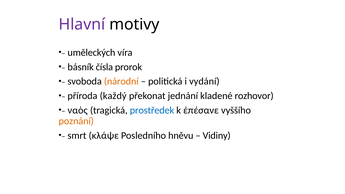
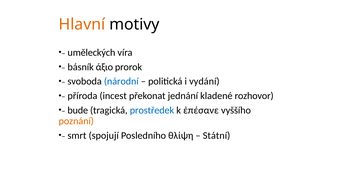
Hlavní colour: purple -> orange (82, 24)
čísla: čísla -> άξιο (104, 67)
národní colour: orange -> blue (121, 81)
každý: každý -> incest (113, 96)
ναὸς: ναὸς -> bude (78, 110)
κλάψε: κλάψε -> spojují (104, 136)
hněvu: hněvu -> θλίψη (181, 136)
Vidiny: Vidiny -> Státní (217, 136)
